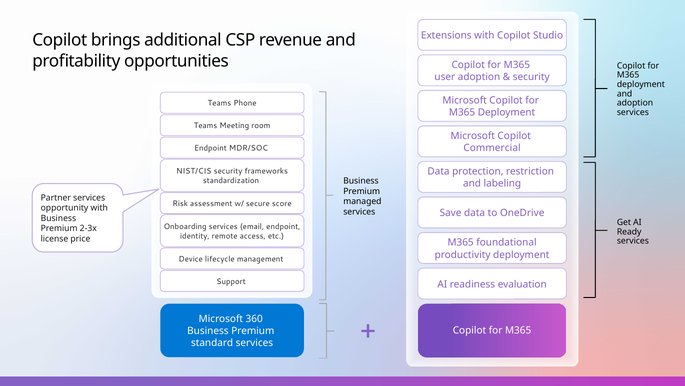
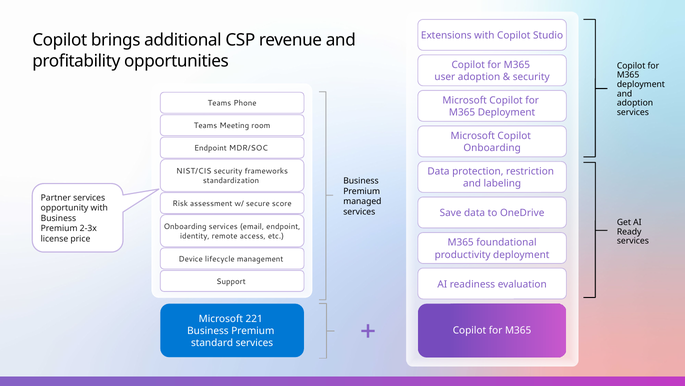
Commercial: Commercial -> Onboarding (492, 148)
360: 360 -> 221 (254, 319)
